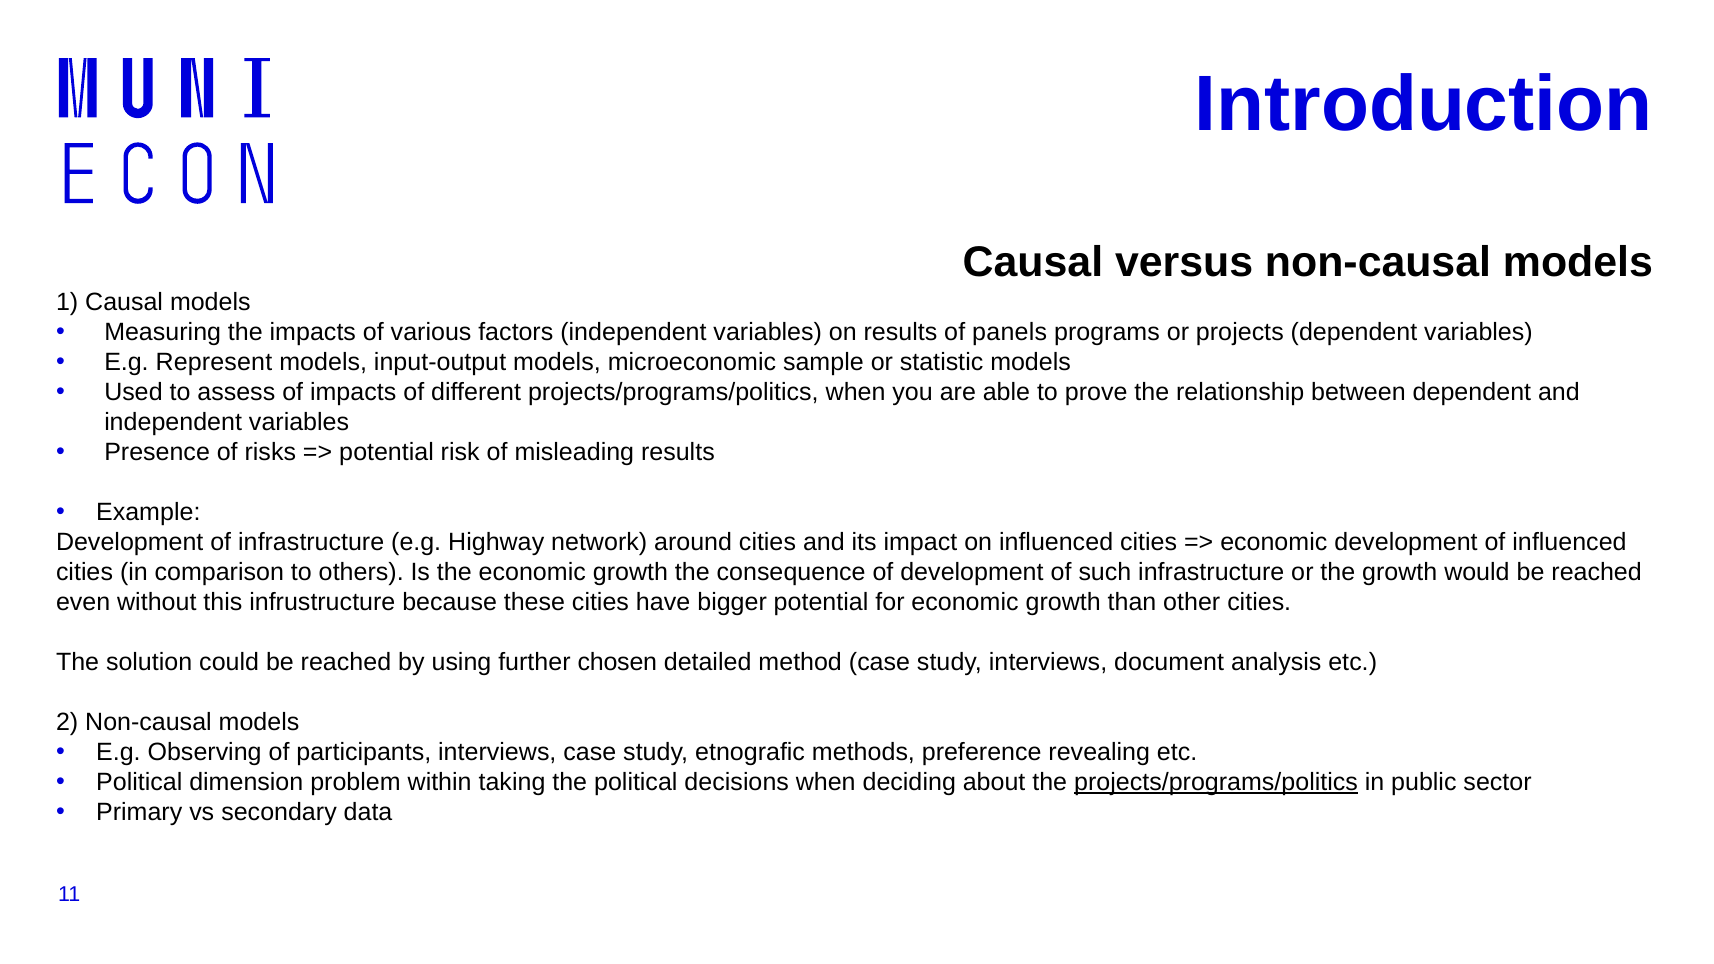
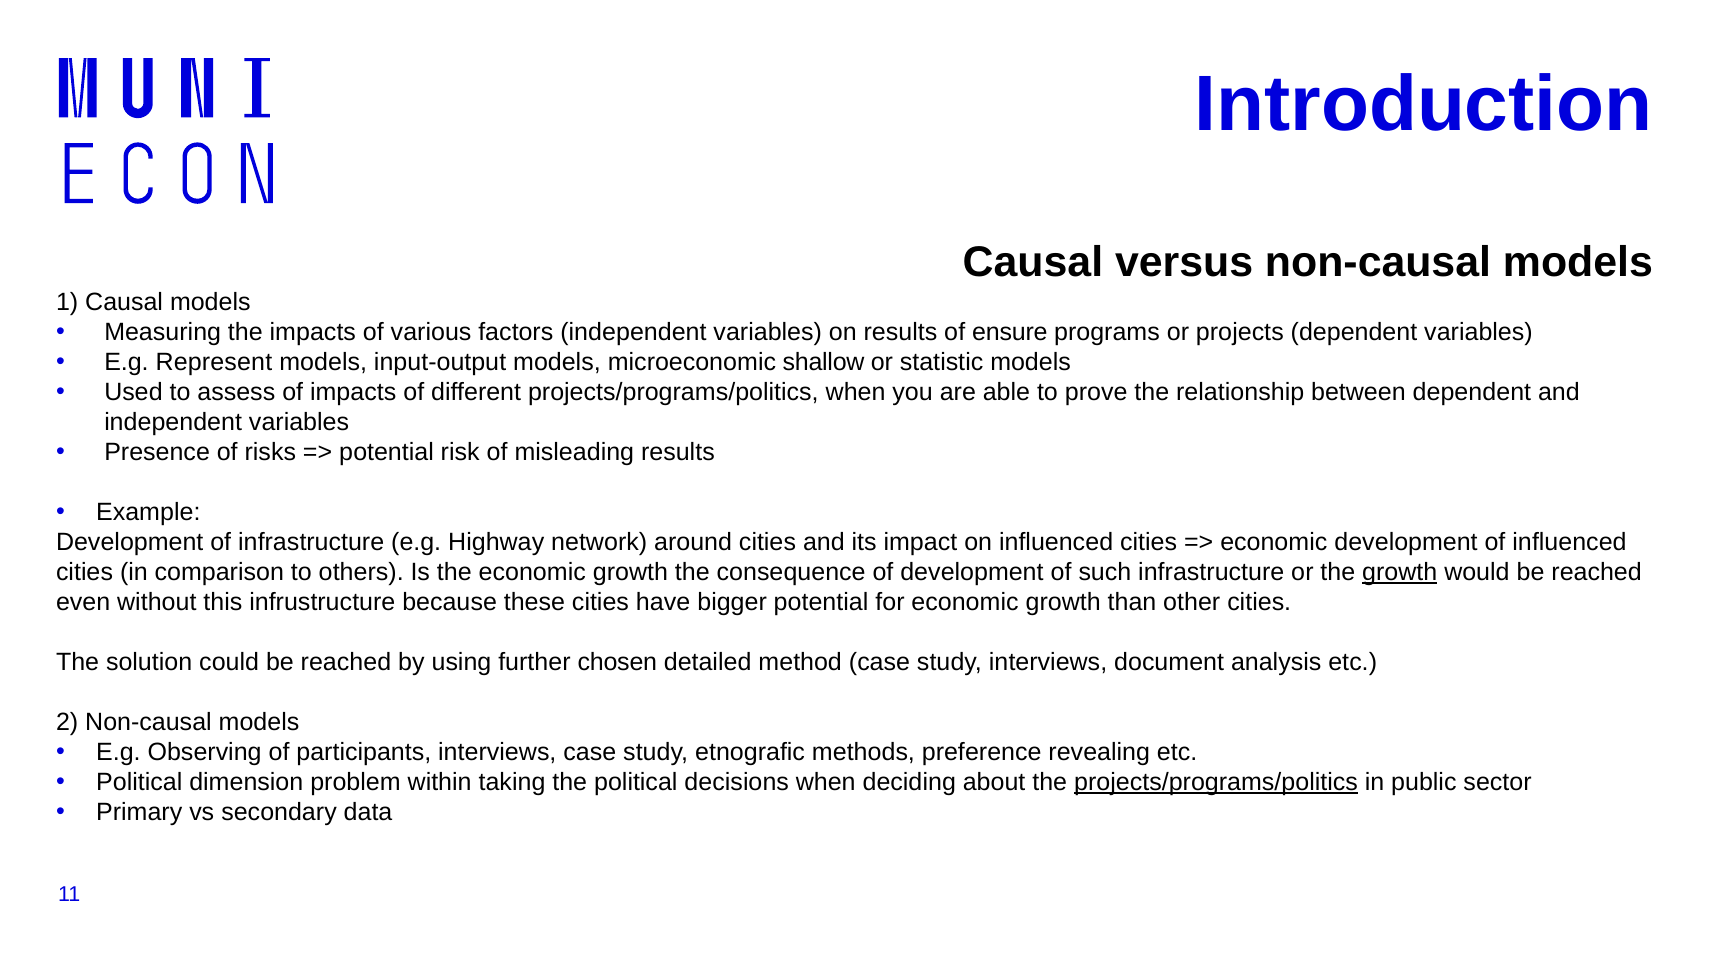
panels: panels -> ensure (1010, 332)
sample: sample -> shallow (824, 362)
growth underline: none -> present (1400, 572)
